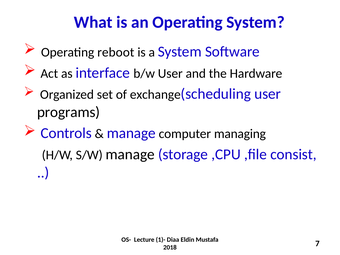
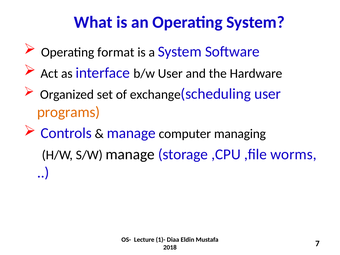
reboot: reboot -> format (116, 52)
programs colour: black -> orange (69, 112)
consist: consist -> worms (293, 154)
